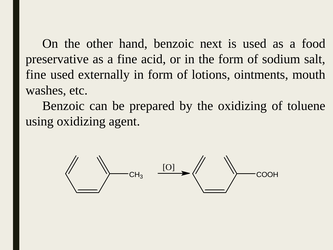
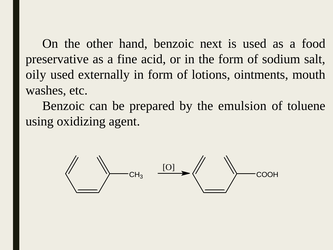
fine: fine -> oily (36, 75)
the oxidizing: oxidizing -> emulsion (242, 106)
